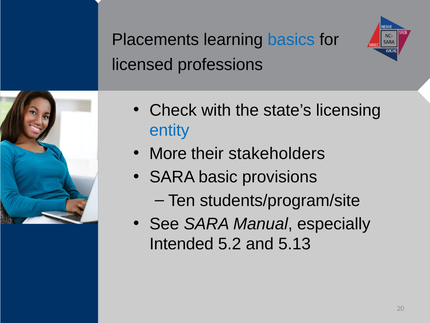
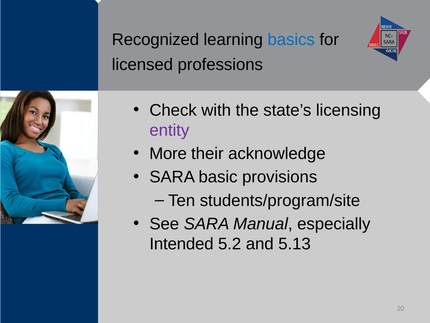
Placements: Placements -> Recognized (155, 39)
entity colour: blue -> purple (169, 130)
stakeholders: stakeholders -> acknowledge (277, 153)
